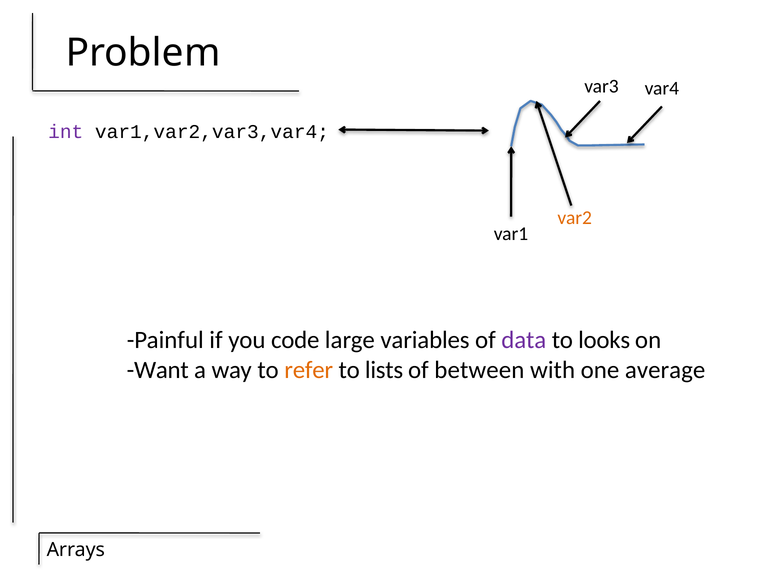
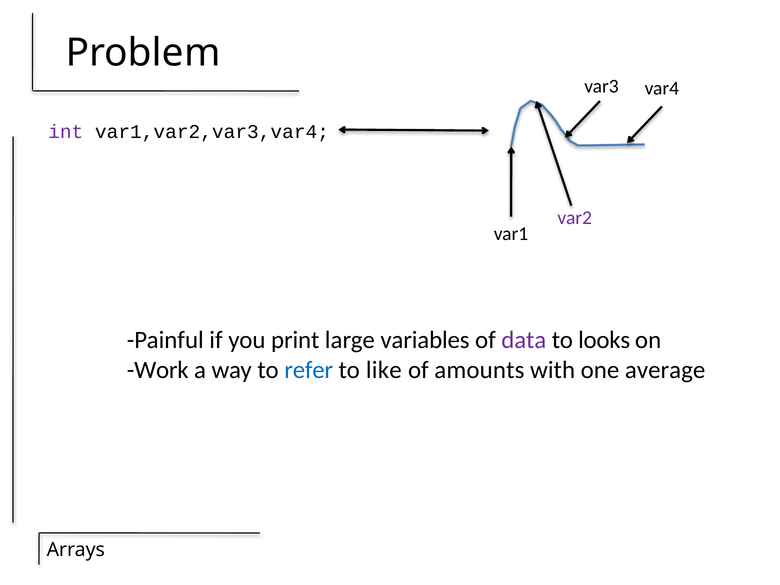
var2 colour: orange -> purple (575, 218)
code: code -> print (295, 340)
Want: Want -> Work (158, 370)
refer colour: orange -> blue (309, 370)
lists: lists -> like (384, 370)
between: between -> amounts (479, 370)
